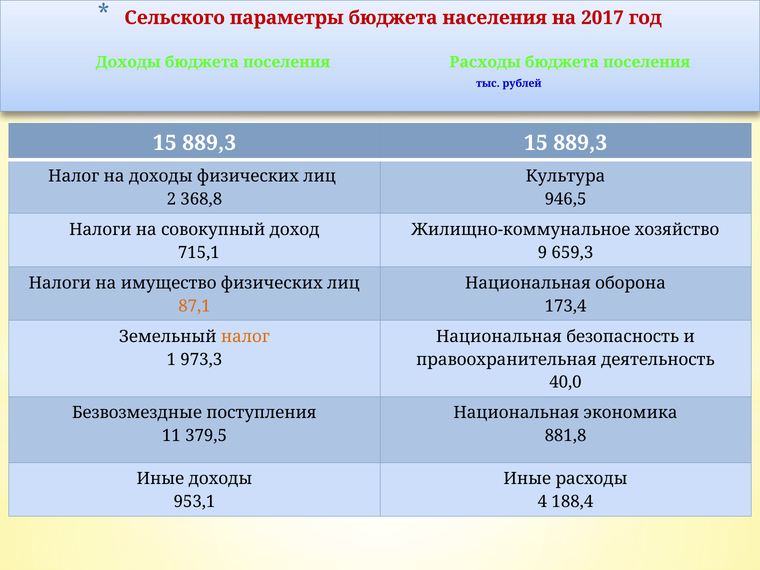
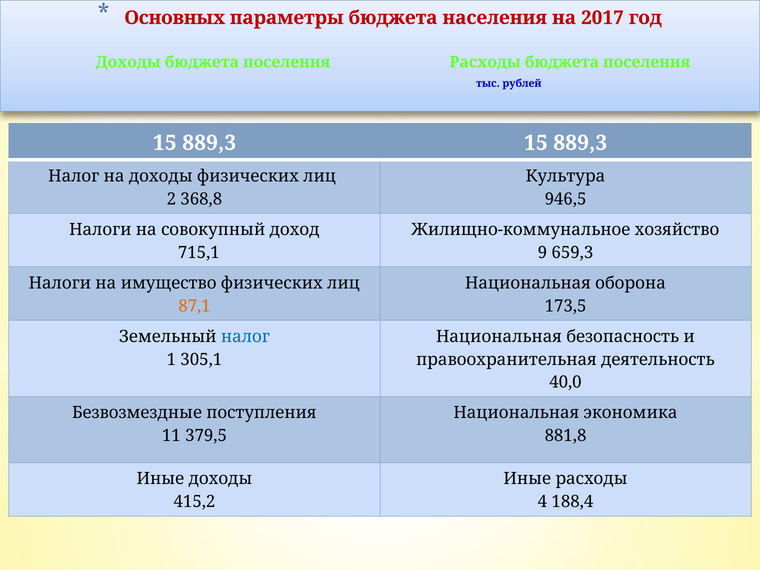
Сельского: Сельского -> Основных (175, 18)
173,4: 173,4 -> 173,5 (566, 306)
налог colour: orange -> blue (245, 337)
973,3: 973,3 -> 305,1 (201, 359)
953,1: 953,1 -> 415,2 (195, 502)
